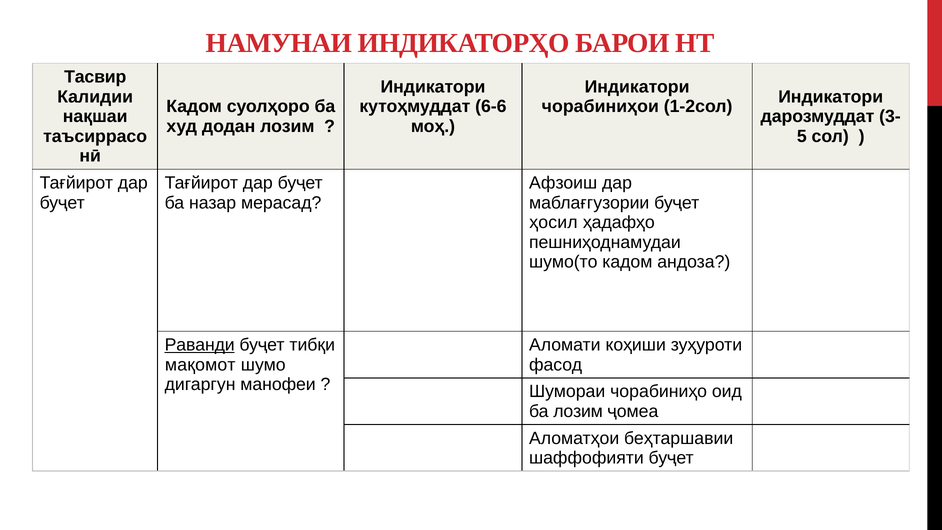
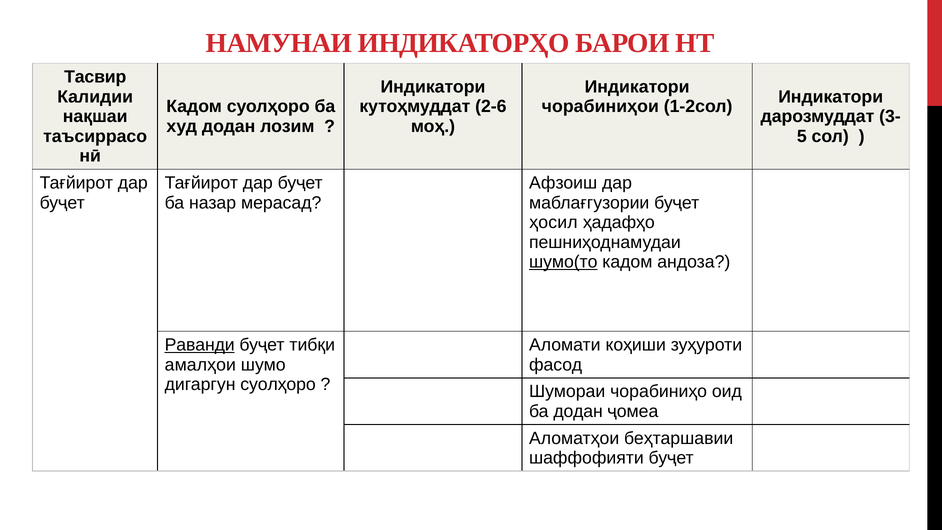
6-6: 6-6 -> 2-6 (491, 107)
шумо(то underline: none -> present (563, 262)
мақомот: мақомот -> амалҳои (200, 365)
дигаргун манофеи: манофеи -> суолҳоро (278, 384)
ба лозим: лозим -> додан (578, 411)
